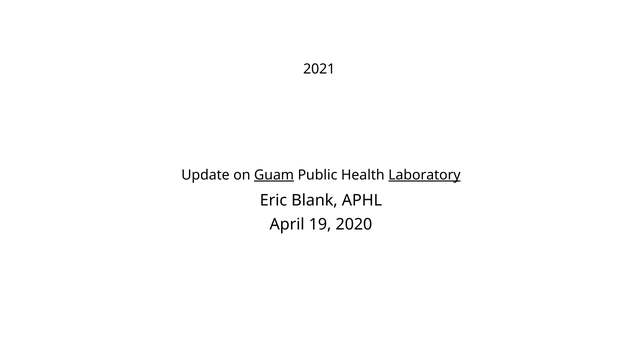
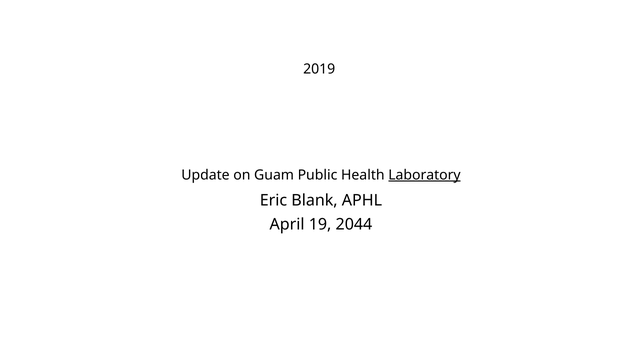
2021: 2021 -> 2019 (319, 69)
Guam underline: present -> none (274, 175)
2020: 2020 -> 2044 (354, 225)
